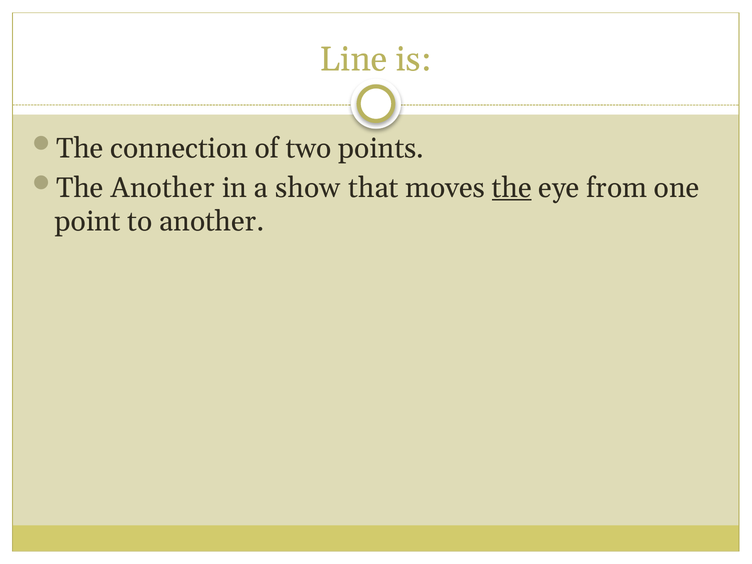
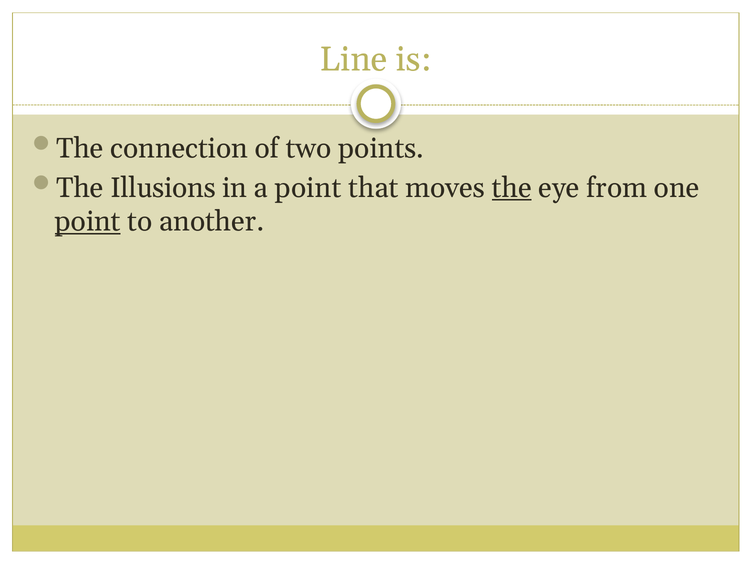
The Another: Another -> Illusions (163, 188)
a show: show -> point (308, 188)
point underline: none -> present (88, 222)
